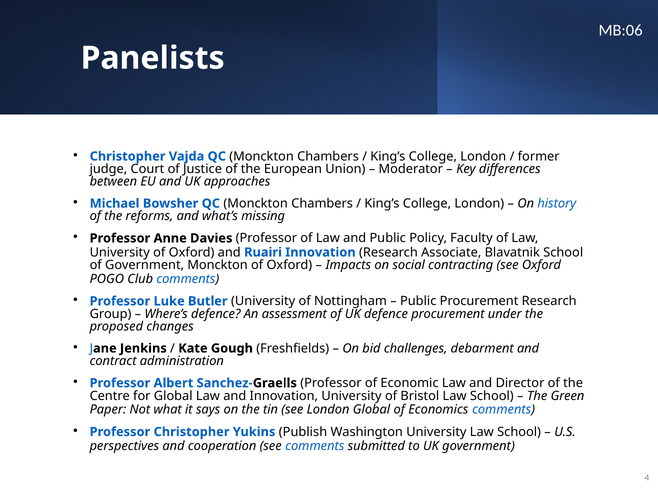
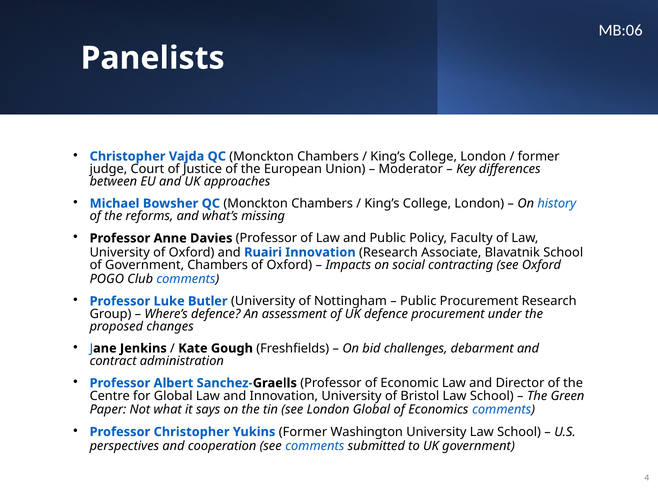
Government Monckton: Monckton -> Chambers (218, 265)
Yukins Publish: Publish -> Former (303, 432)
